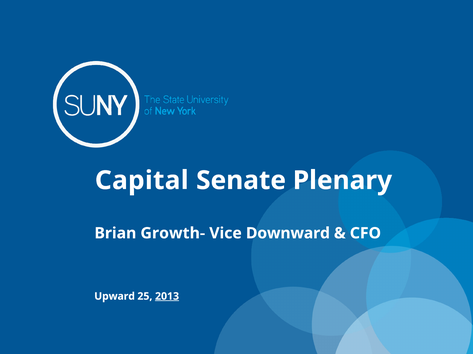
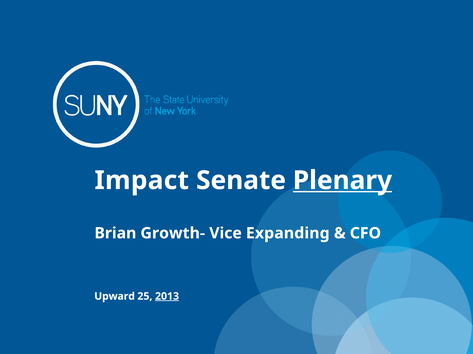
Capital: Capital -> Impact (142, 181)
Plenary underline: none -> present (342, 181)
Downward: Downward -> Expanding (288, 234)
